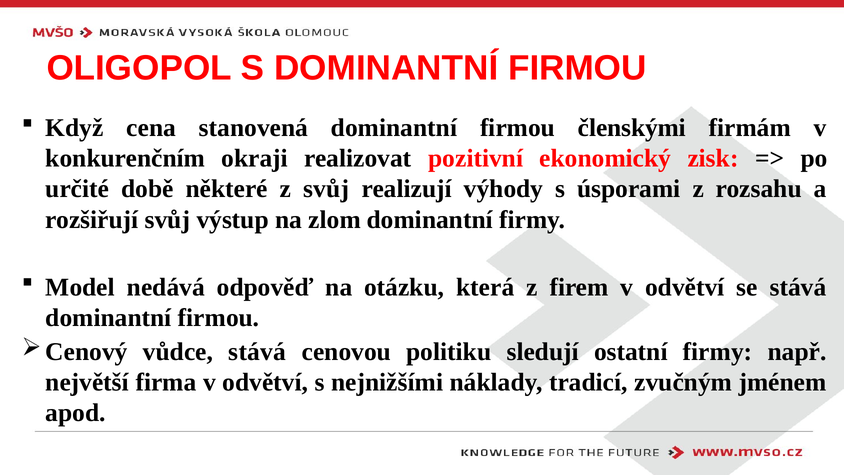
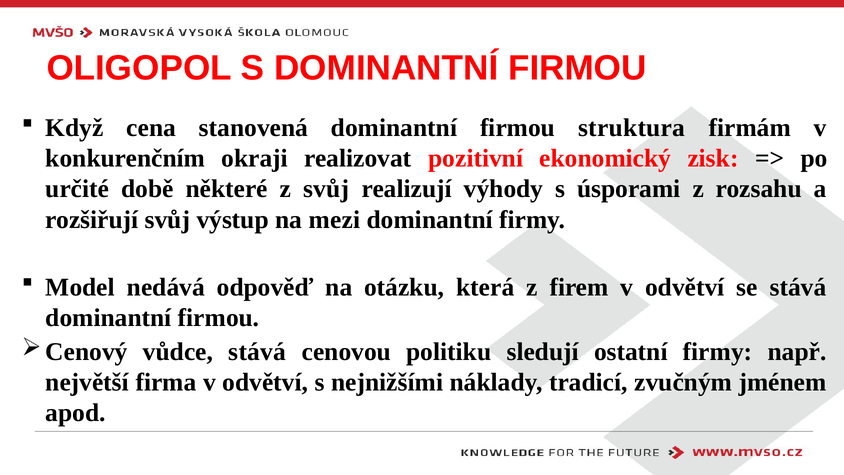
členskými: členskými -> struktura (632, 128)
zlom: zlom -> mezi (334, 219)
